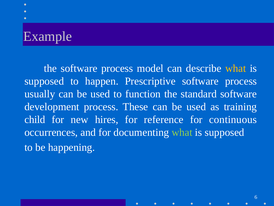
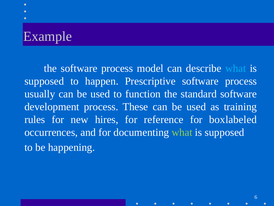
what colour: yellow -> light blue (236, 68)
child: child -> rules (35, 119)
continuous: continuous -> boxlabeled (233, 119)
